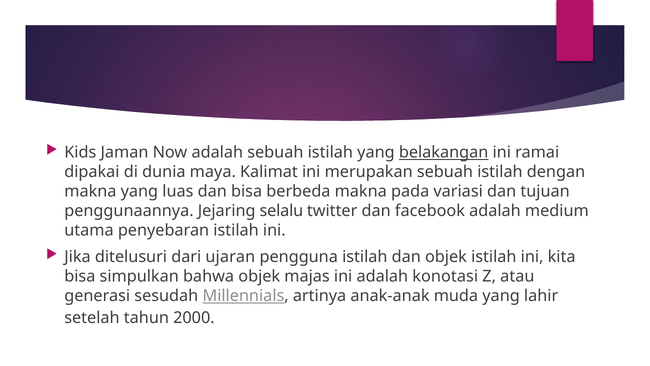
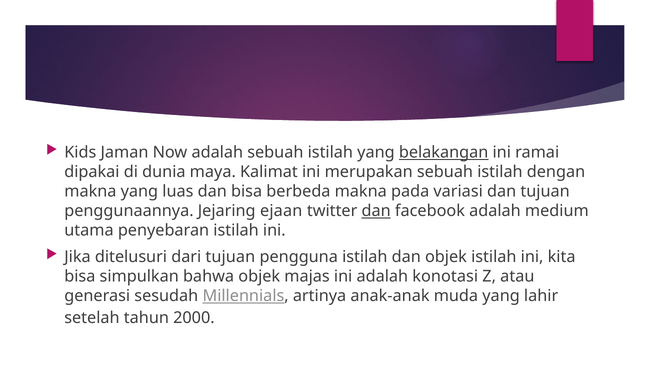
selalu: selalu -> ejaan (281, 211)
dan underline: none -> present (376, 211)
dari ujaran: ujaran -> tujuan (230, 256)
